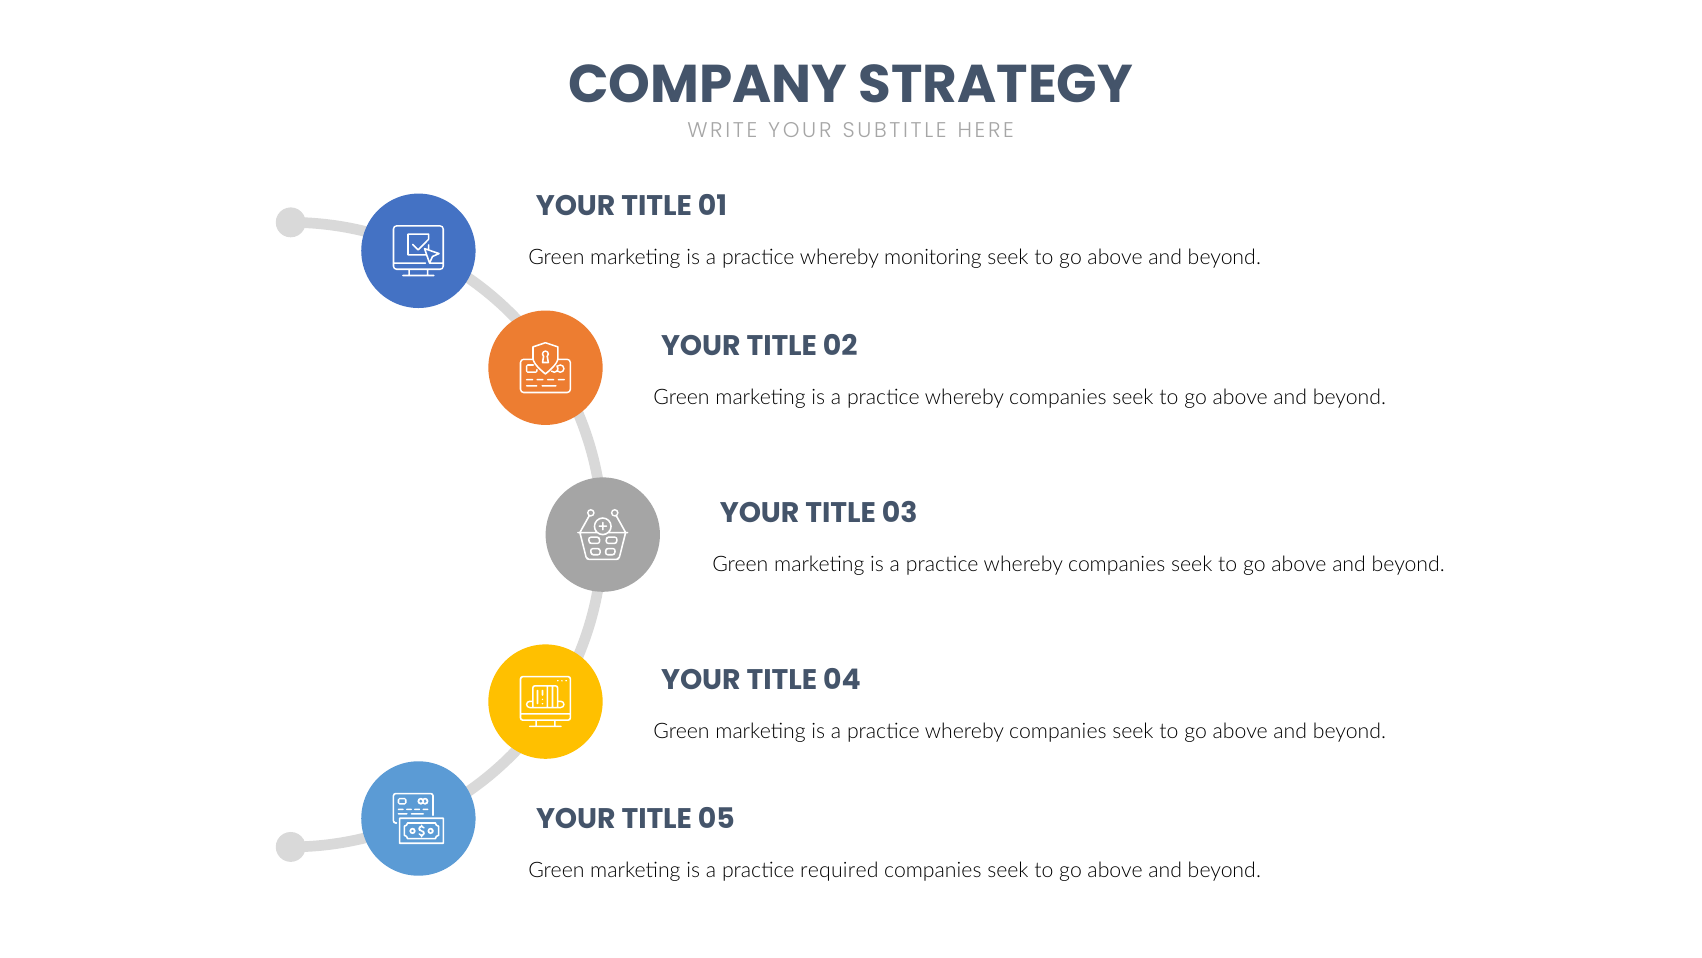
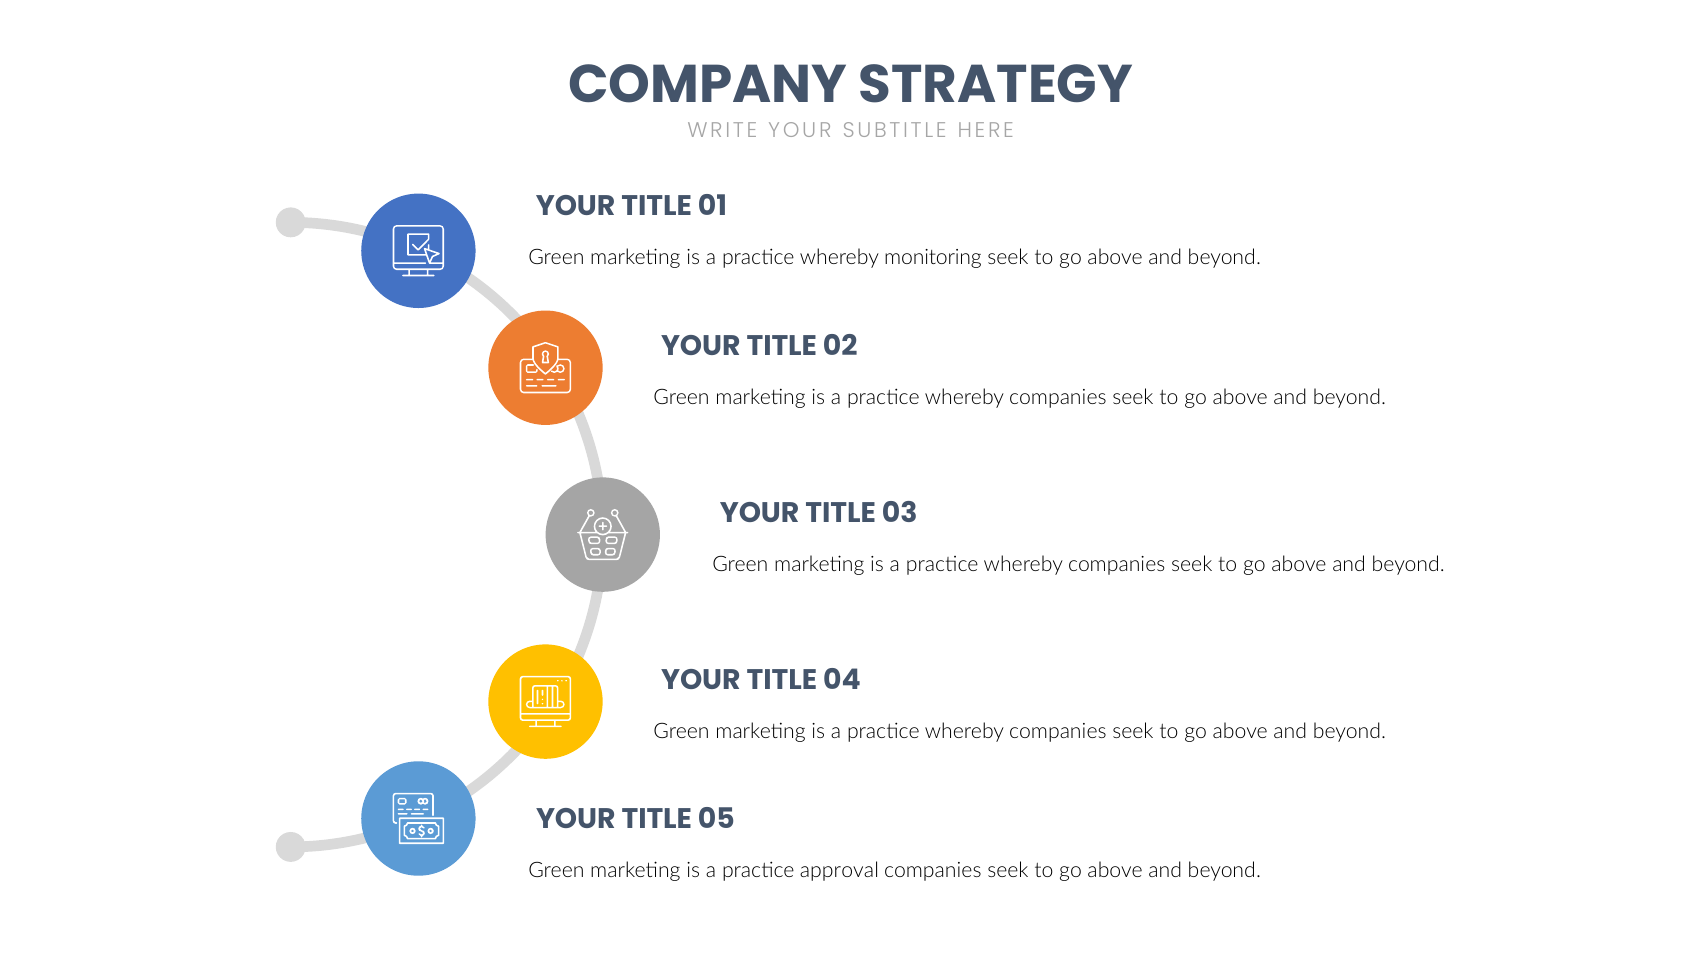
required: required -> approval (839, 870)
